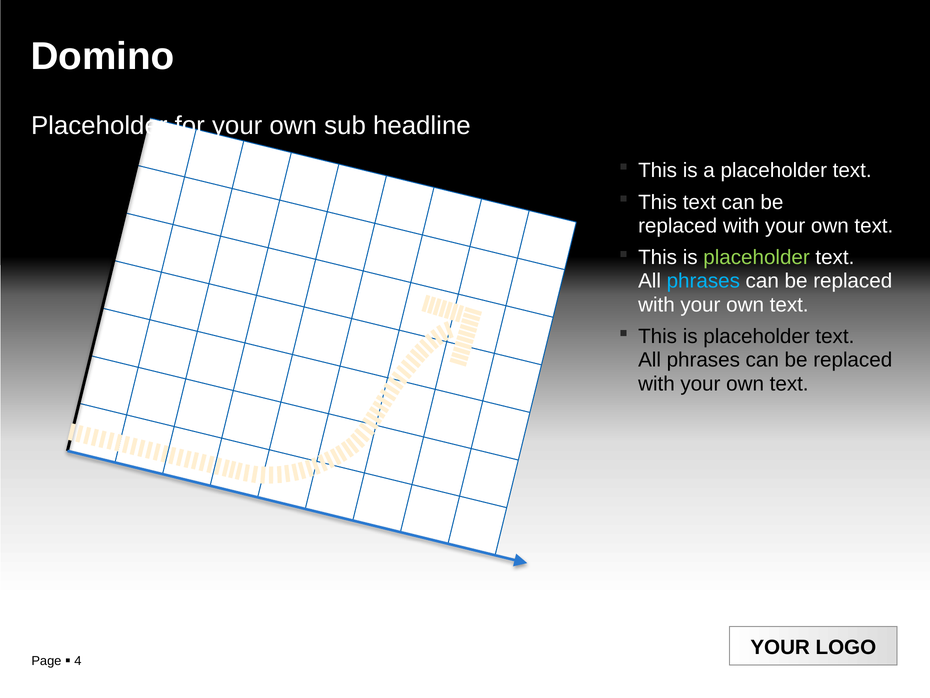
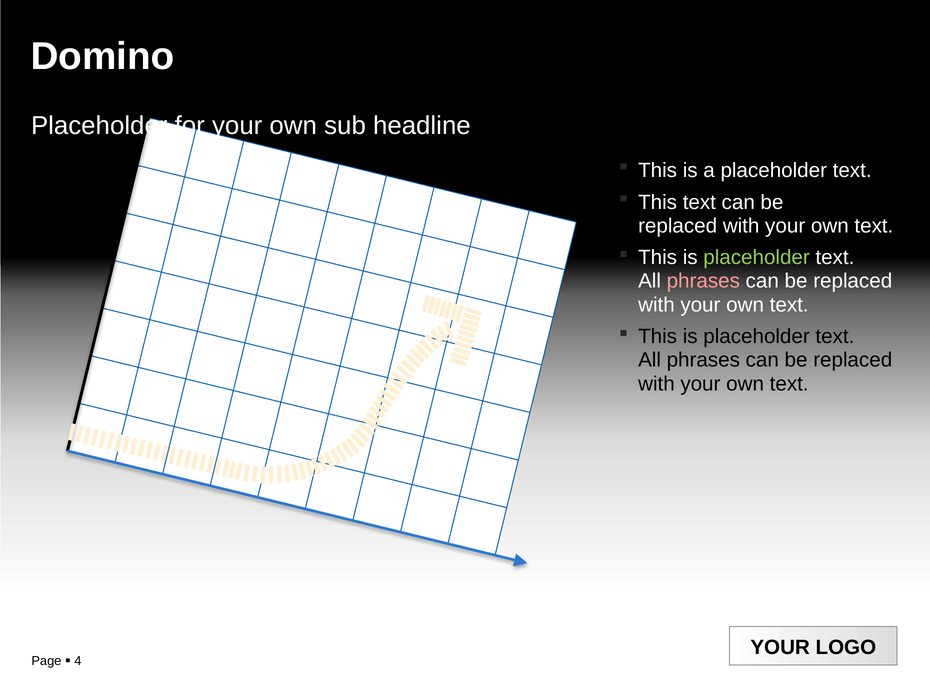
phrases colour: light blue -> pink (703, 281)
